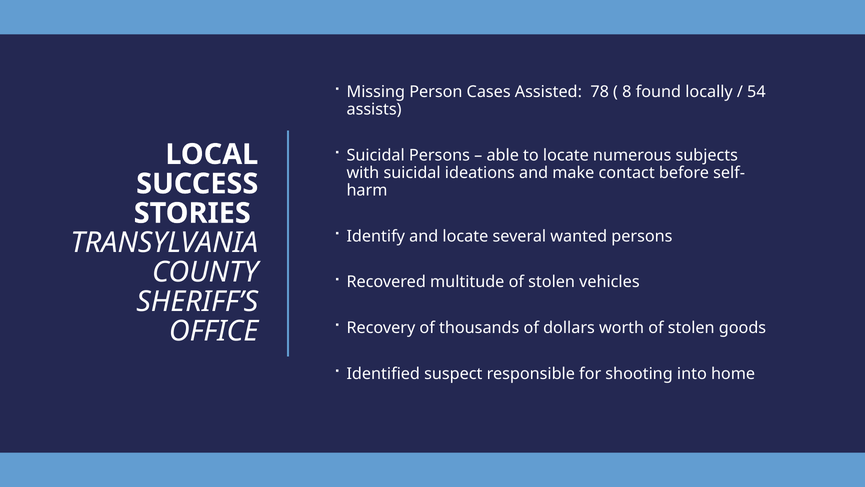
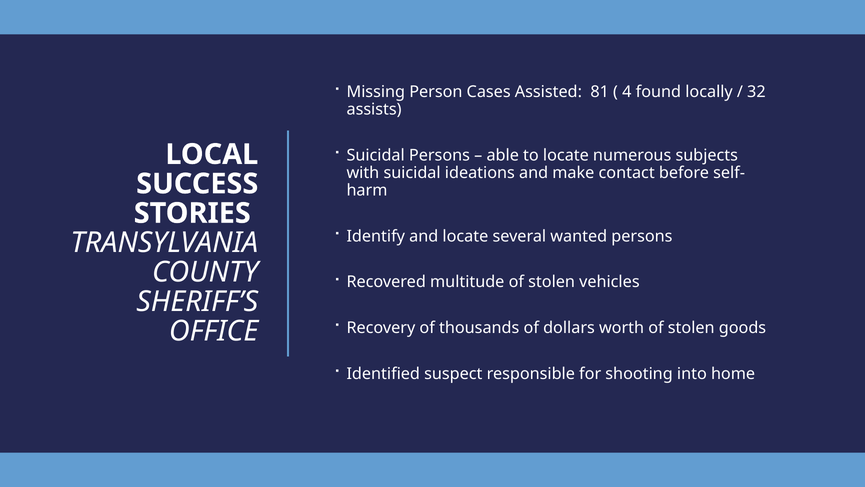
78: 78 -> 81 (600, 92)
8: 8 -> 4 (627, 92)
54: 54 -> 32 (756, 92)
